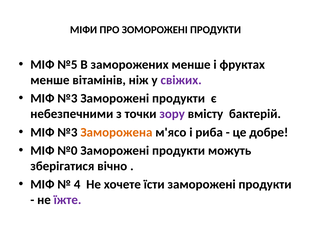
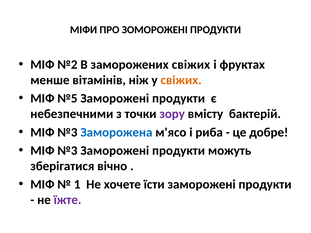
№5: №5 -> №2 (67, 65)
заморожених менше: менше -> свіжих (191, 65)
свіжих colour: purple -> orange (181, 80)
№3: №3 -> №5 (67, 99)
Заморожена colour: orange -> blue (116, 132)
№0: №0 -> №3 (67, 151)
4: 4 -> 1 (77, 185)
